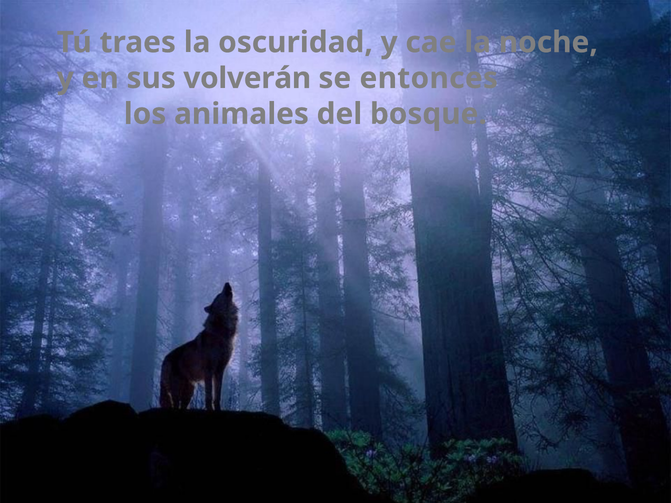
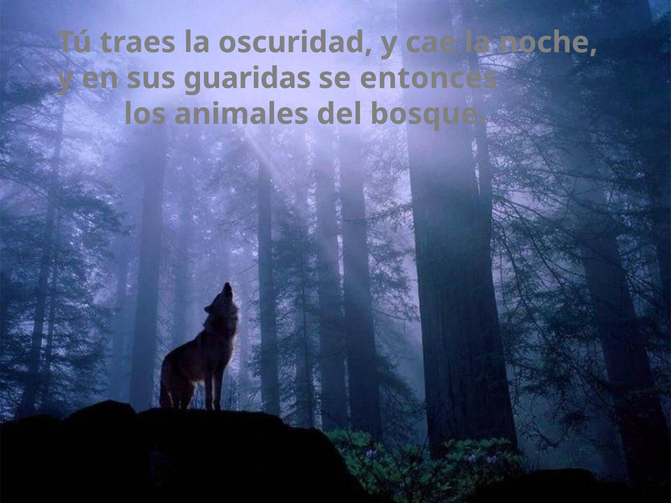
volverán: volverán -> guaridas (247, 78)
